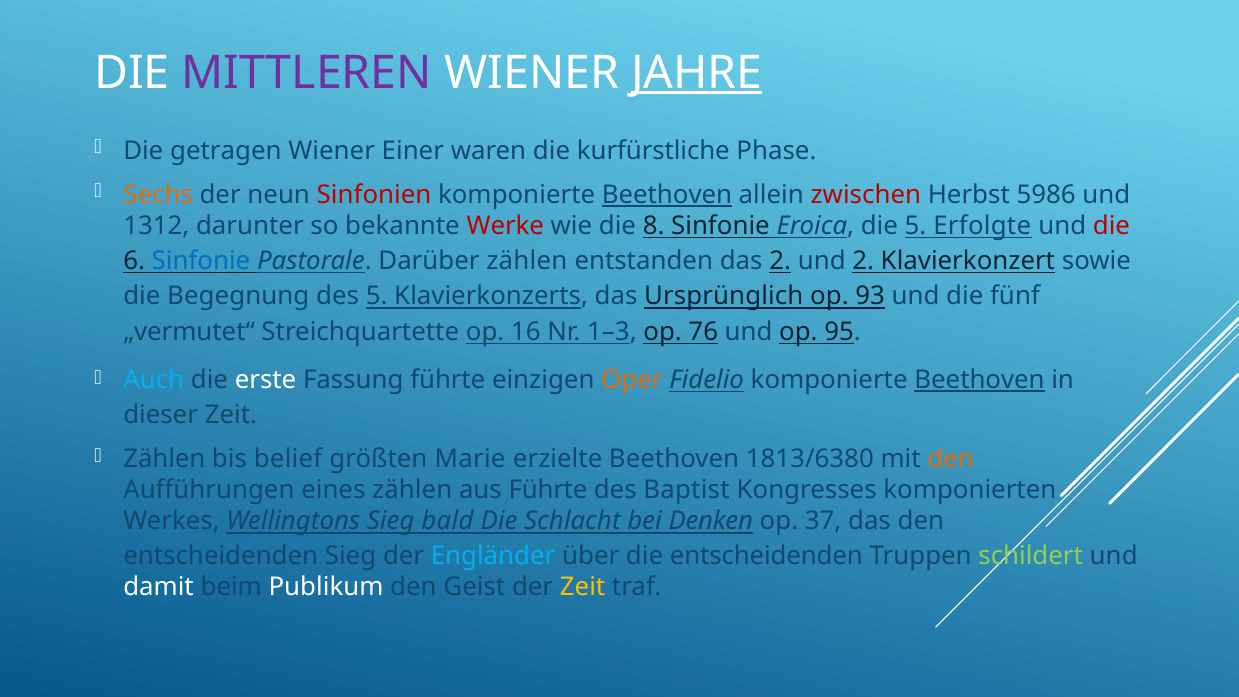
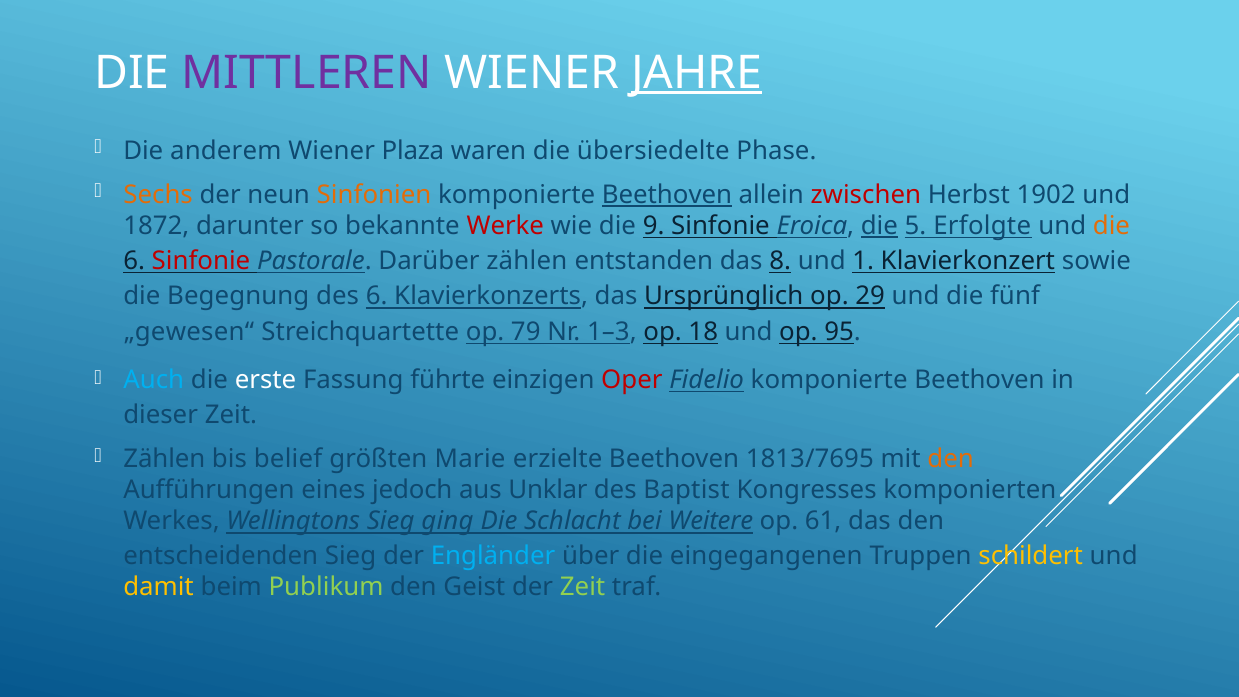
getragen: getragen -> anderem (226, 151)
Einer: Einer -> Plaza (413, 151)
kurfürstliche: kurfürstliche -> übersiedelte (653, 151)
Sinfonien colour: red -> orange (374, 195)
5986: 5986 -> 1902 (1046, 195)
1312: 1312 -> 1872 (156, 226)
8: 8 -> 9 (654, 226)
die underline: none -> present (879, 226)
die colour: red -> orange (1111, 226)
Sinfonie colour: blue -> red (201, 261)
das 2: 2 -> 8 (780, 261)
und 2: 2 -> 1 (863, 261)
des 5: 5 -> 6 (377, 296)
93: 93 -> 29 (870, 296)
„vermutet“: „vermutet“ -> „gewesen“ (189, 332)
16: 16 -> 79 (526, 332)
76: 76 -> 18 (703, 332)
Oper colour: orange -> red (632, 380)
Beethoven underline: present -> none (980, 380)
1813/6380: 1813/6380 -> 1813/7695 (810, 459)
eines zählen: zählen -> jedoch (412, 490)
aus Führte: Führte -> Unklar (548, 490)
bald: bald -> ging (447, 521)
Denken: Denken -> Weitere (711, 521)
37: 37 -> 61 (823, 521)
die entscheidenden: entscheidenden -> eingegangenen (766, 556)
schildert colour: light green -> yellow (1031, 556)
damit colour: white -> yellow (159, 587)
Publikum colour: white -> light green (326, 587)
Zeit colour: yellow -> light green (583, 587)
